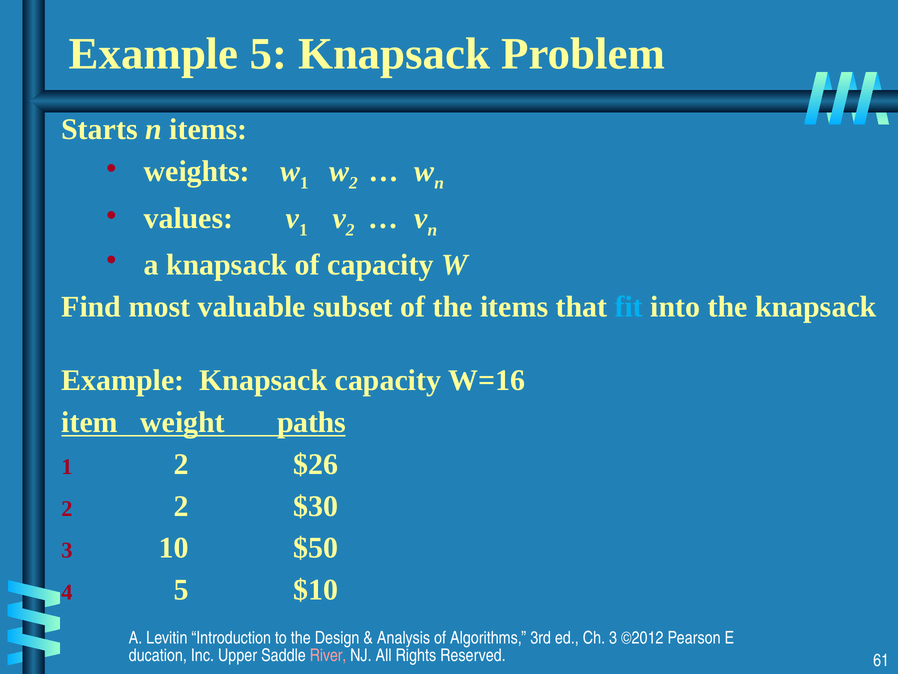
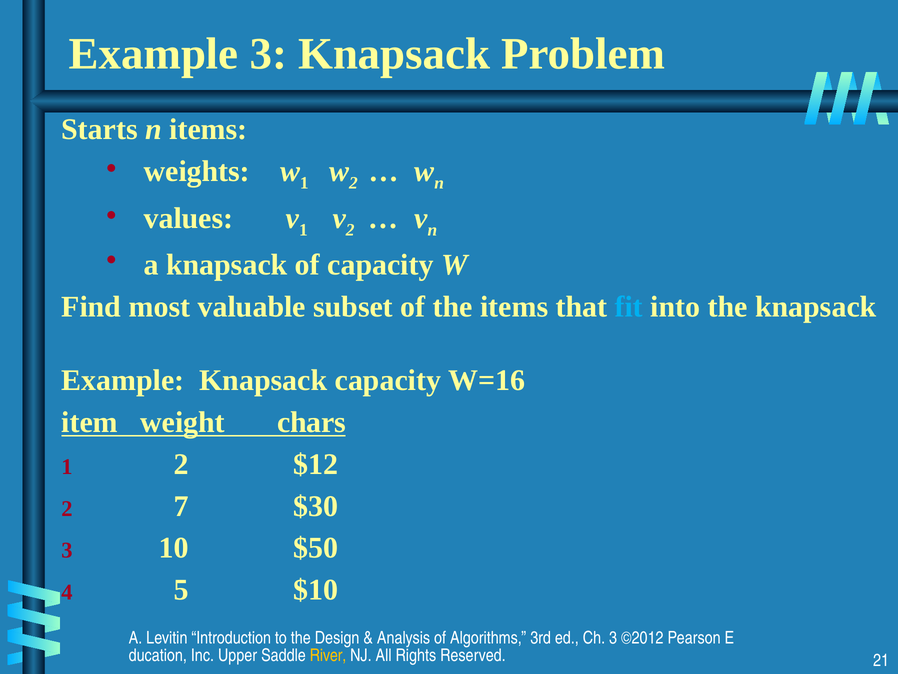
Example 5: 5 -> 3 (268, 54)
paths: paths -> chars (311, 422)
$26: $26 -> $12 (316, 464)
2 2: 2 -> 7 (181, 506)
River colour: pink -> yellow (328, 655)
61: 61 -> 21 (881, 660)
